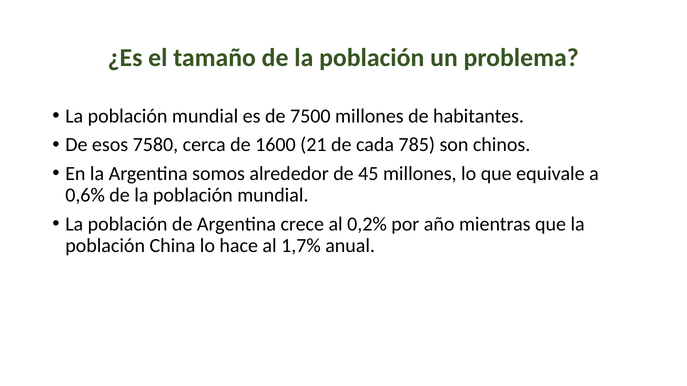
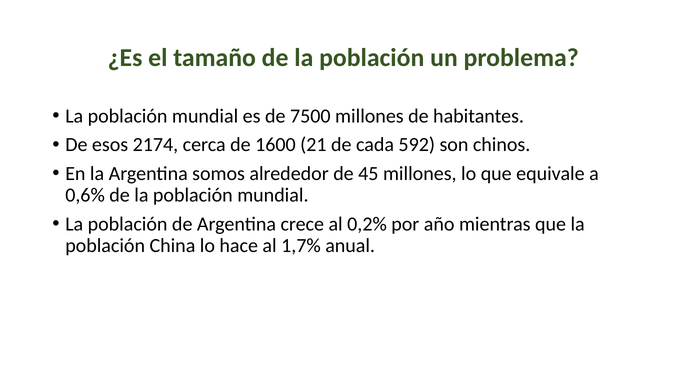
7580: 7580 -> 2174 (155, 145)
785: 785 -> 592 (417, 145)
